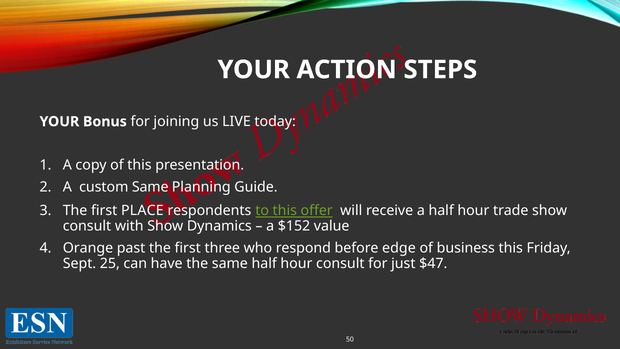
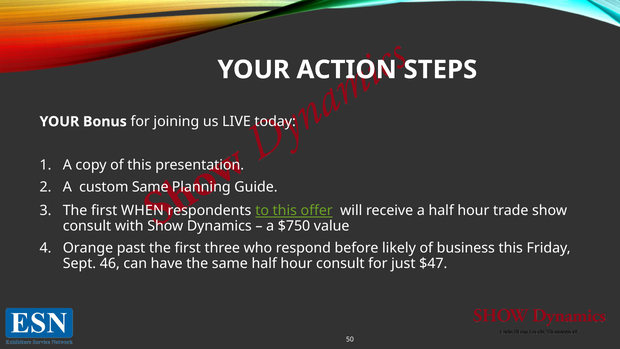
PLACE: PLACE -> WHEN (142, 210)
$152: $152 -> $750 (294, 226)
edge: edge -> likely (399, 248)
25: 25 -> 46 (110, 263)
